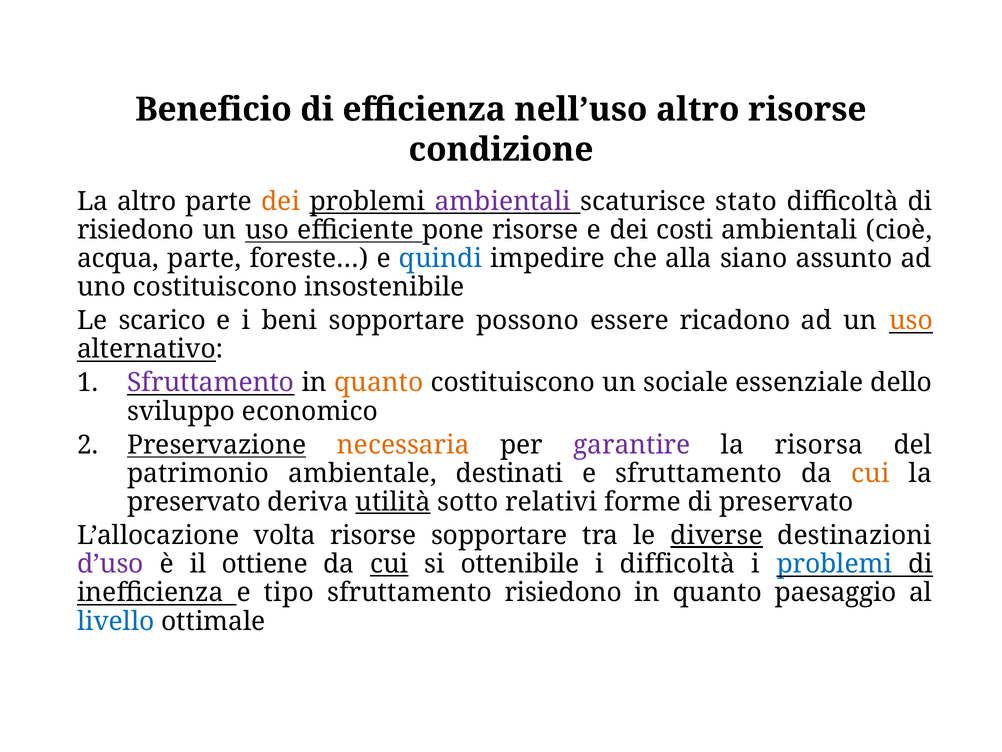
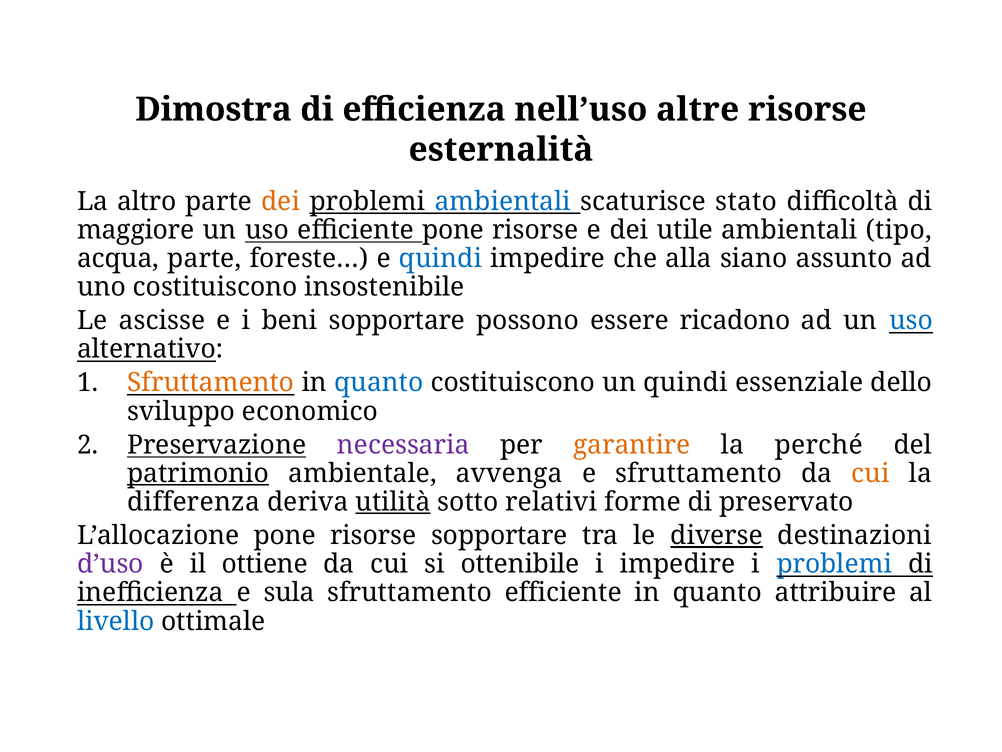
Beneficio: Beneficio -> Dimostra (214, 109)
nell’uso altro: altro -> altre (698, 109)
condizione: condizione -> esternalità (501, 150)
ambientali colour: purple -> blue (503, 201)
risiedono: risiedono -> maggiore (136, 230)
costi: costi -> utile (685, 230)
cioè: cioè -> tipo (899, 230)
scarico: scarico -> ascisse (162, 320)
uso colour: orange -> blue (911, 320)
Sfruttamento colour: purple -> orange (211, 382)
quanto colour: orange -> blue (379, 382)
un sociale: sociale -> quindi (686, 382)
necessaria colour: orange -> purple (403, 445)
garantire colour: purple -> orange (632, 445)
risorsa: risorsa -> perché (819, 445)
patrimonio underline: none -> present (198, 473)
destinati: destinati -> avvenga (509, 473)
preservato: preservato -> differenza (194, 502)
L’allocazione volta: volta -> pone (285, 535)
cui underline: present -> none (389, 564)
i difficoltà: difficoltà -> impedire (677, 564)
tipo: tipo -> sula (289, 592)
sfruttamento risiedono: risiedono -> efficiente (563, 592)
paesaggio: paesaggio -> attribuire (836, 592)
